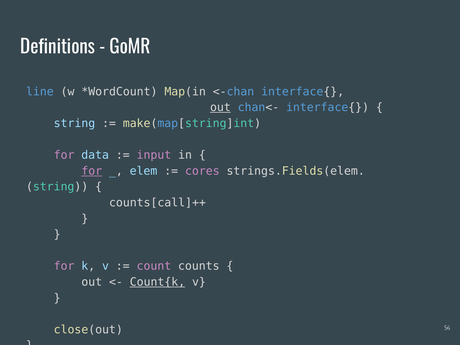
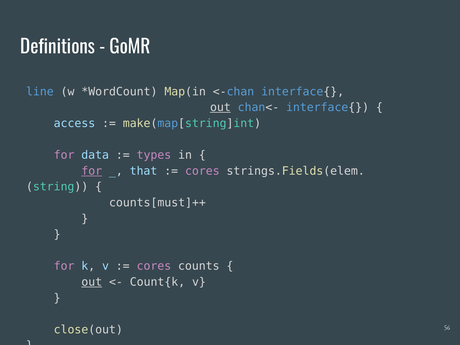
string: string -> access (74, 123)
input: input -> types (154, 155)
elem: elem -> that (144, 171)
counts[call]++: counts[call]++ -> counts[must]++ (157, 203)
count: count -> cores (154, 266)
out underline: none -> present (92, 282)
Count{k underline: present -> none (157, 282)
